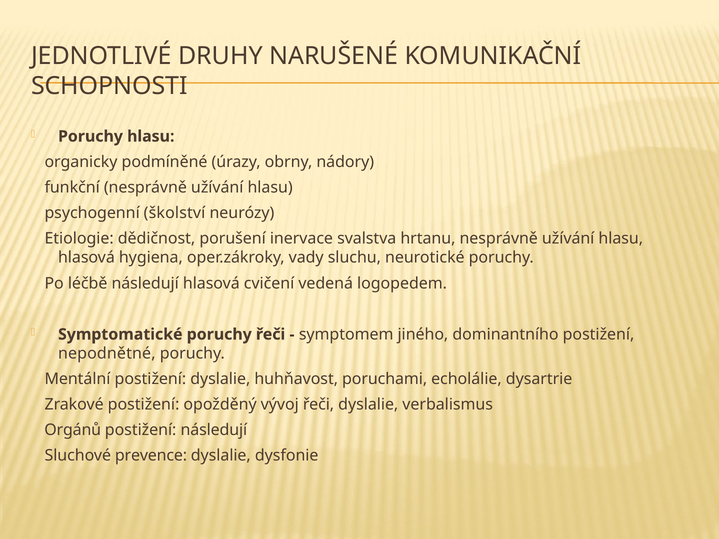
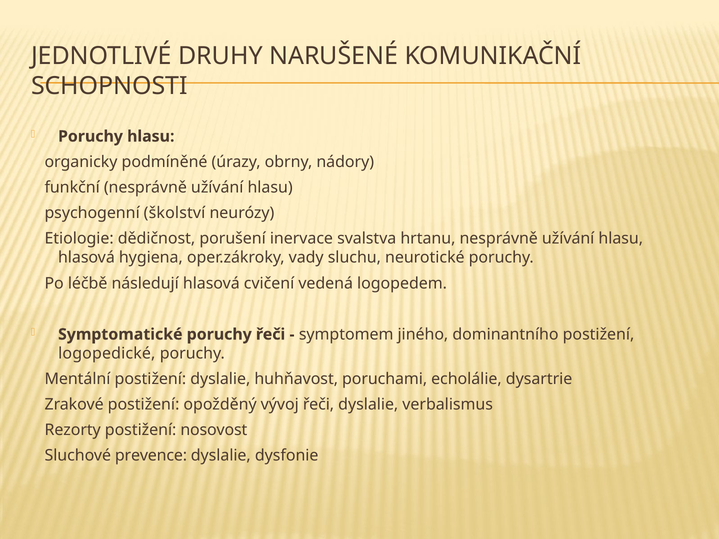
nepodnětné: nepodnětné -> logopedické (107, 354)
Orgánů: Orgánů -> Rezorty (73, 430)
postižení následují: následují -> nosovost (214, 430)
